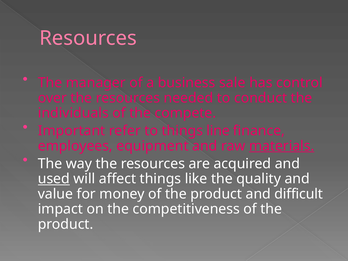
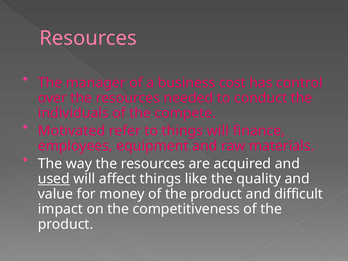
sale: sale -> cost (232, 83)
Important: Important -> Motivated (72, 131)
things line: line -> will (218, 131)
materials underline: present -> none (282, 146)
